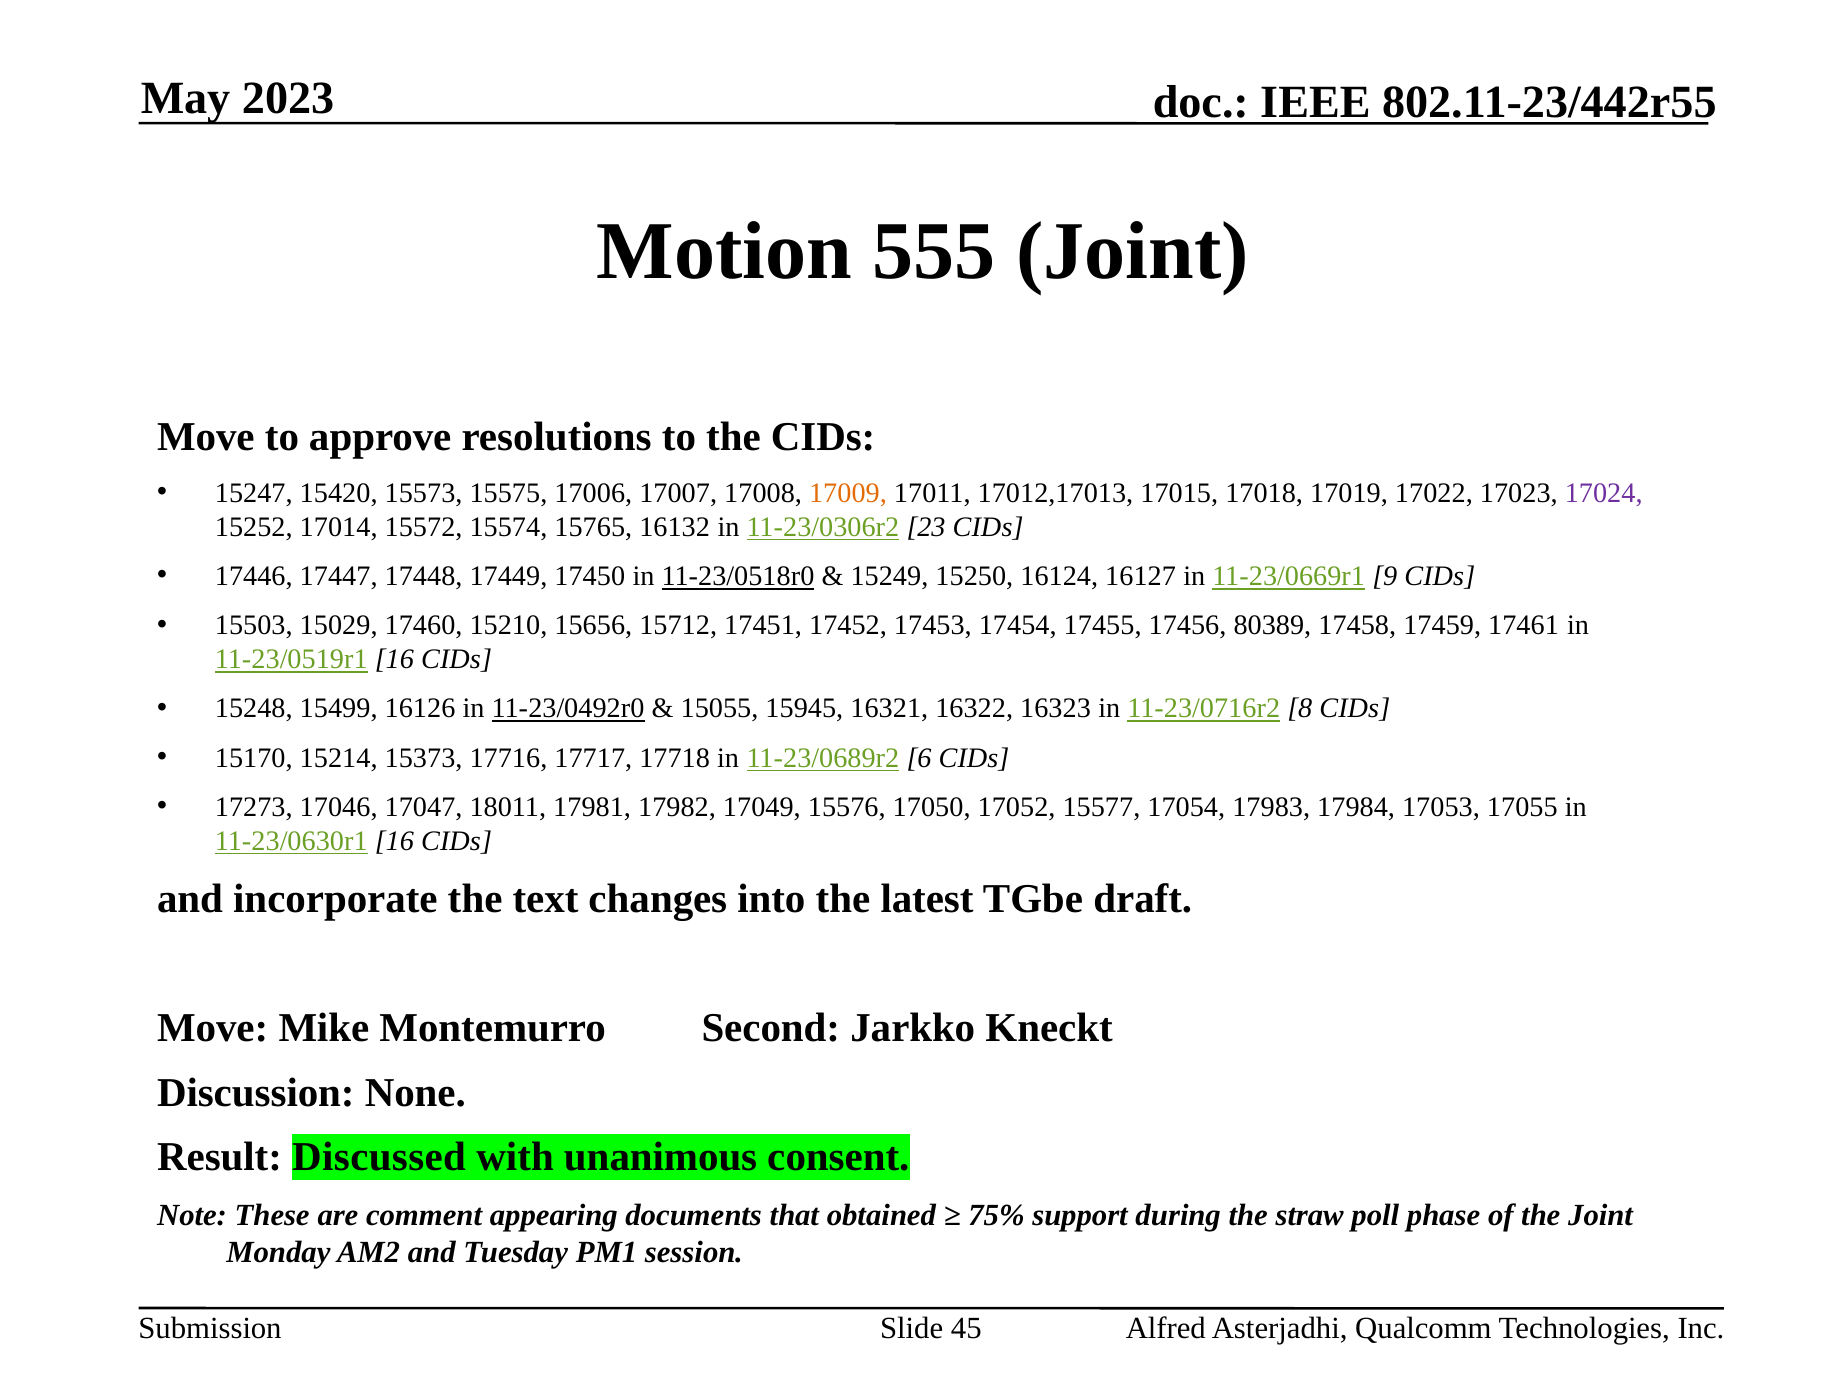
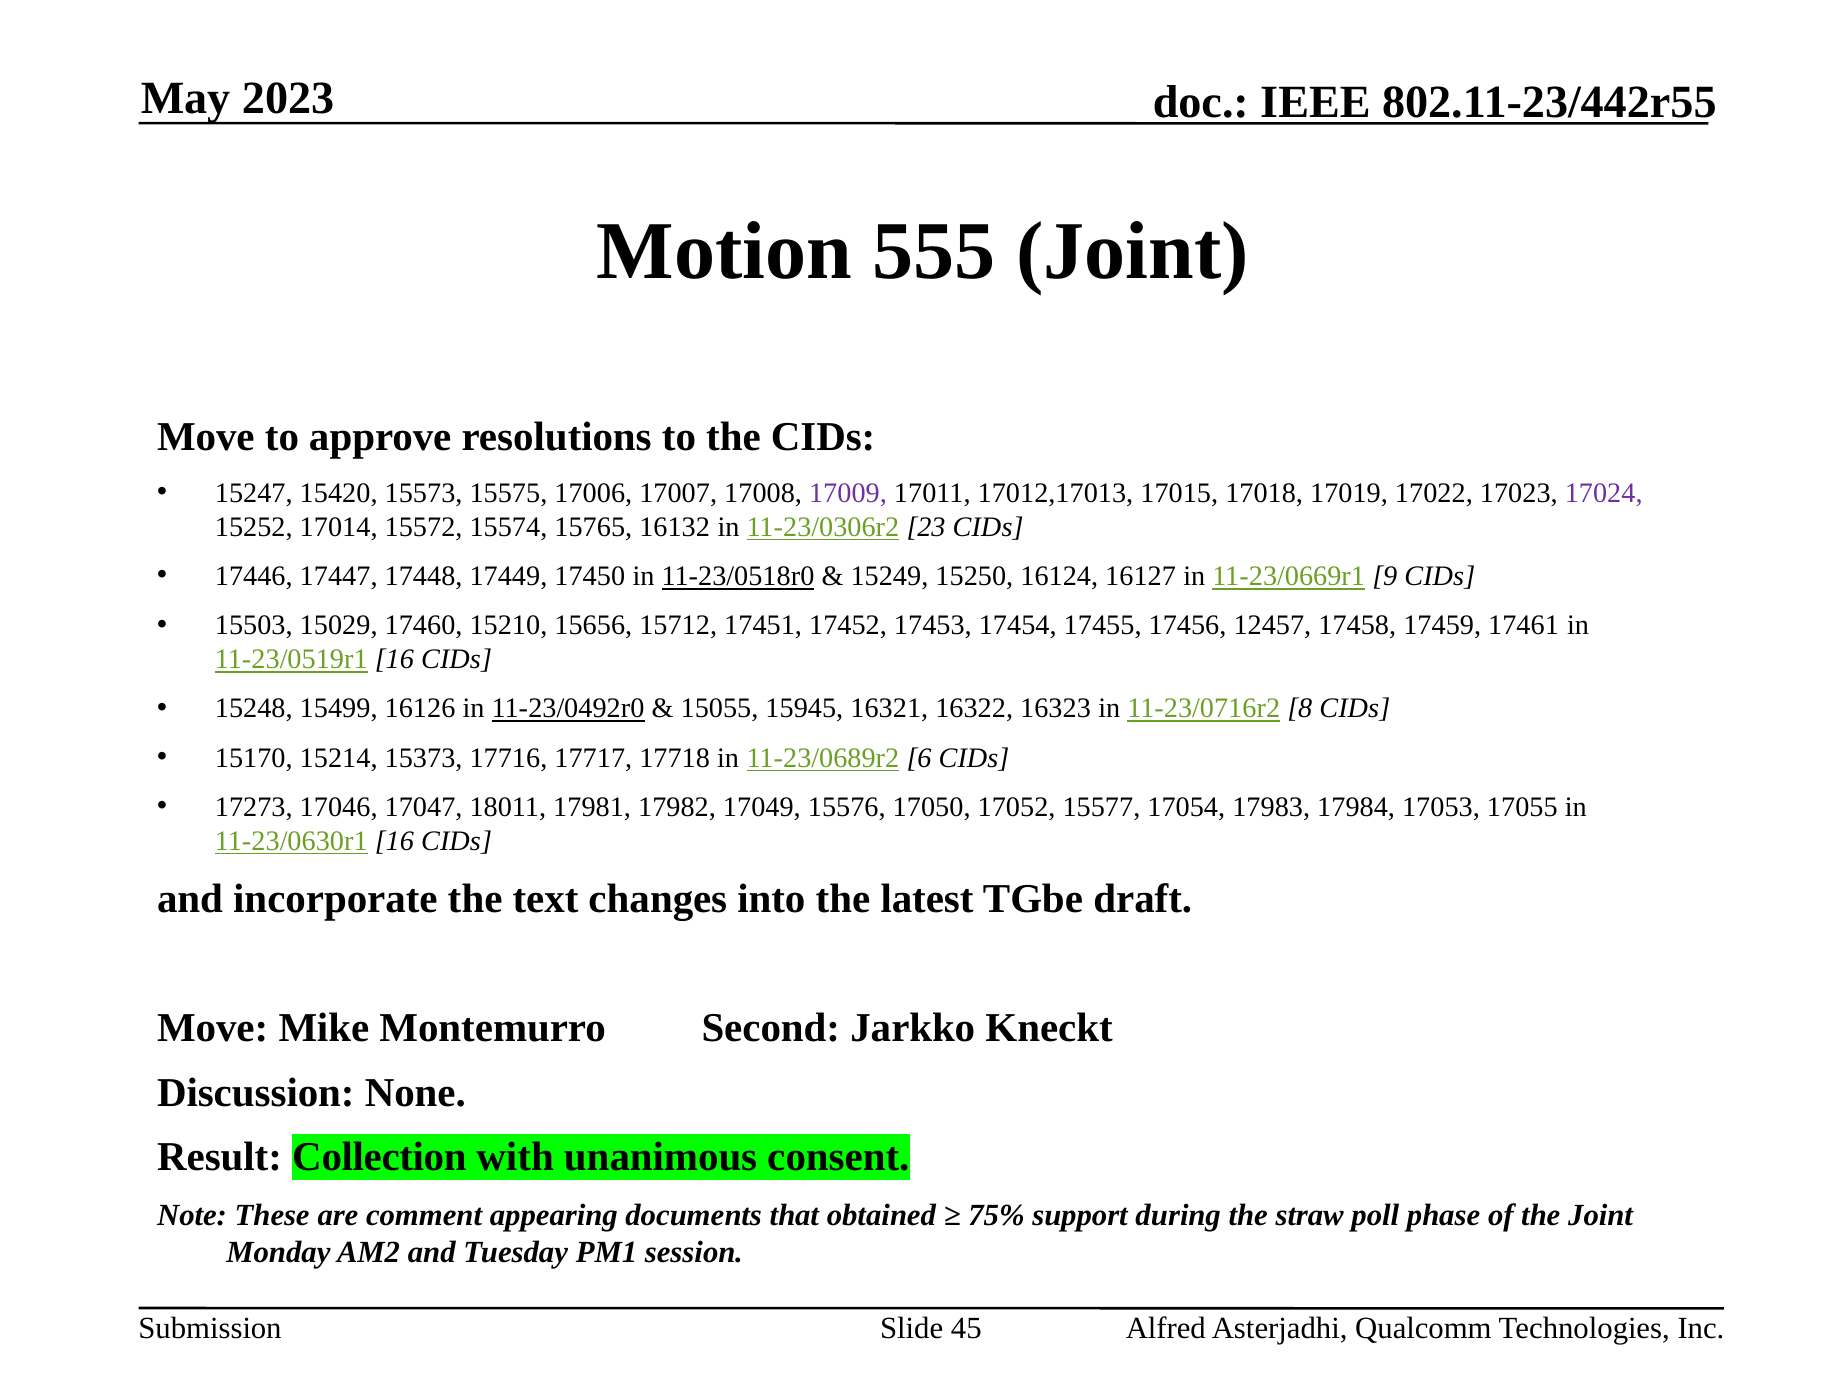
17009 colour: orange -> purple (848, 493)
80389: 80389 -> 12457 (1272, 626)
Discussed: Discussed -> Collection (379, 1158)
